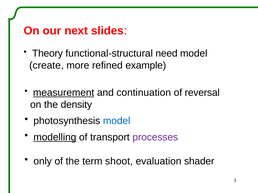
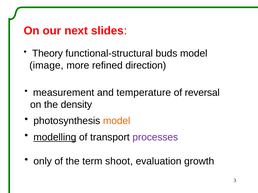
need: need -> buds (166, 54)
create: create -> image (46, 66)
example: example -> direction (146, 66)
measurement underline: present -> none (64, 93)
continuation: continuation -> temperature (144, 93)
model colour: blue -> orange (117, 121)
shader: shader -> growth (199, 162)
